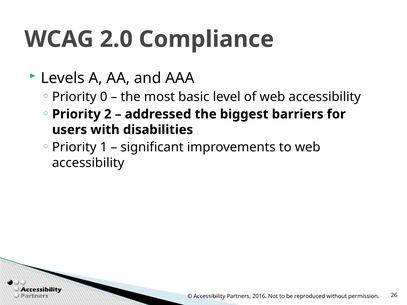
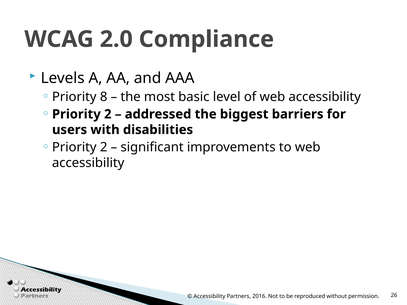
0: 0 -> 8 (104, 97)
1: 1 -> 2 (104, 147)
